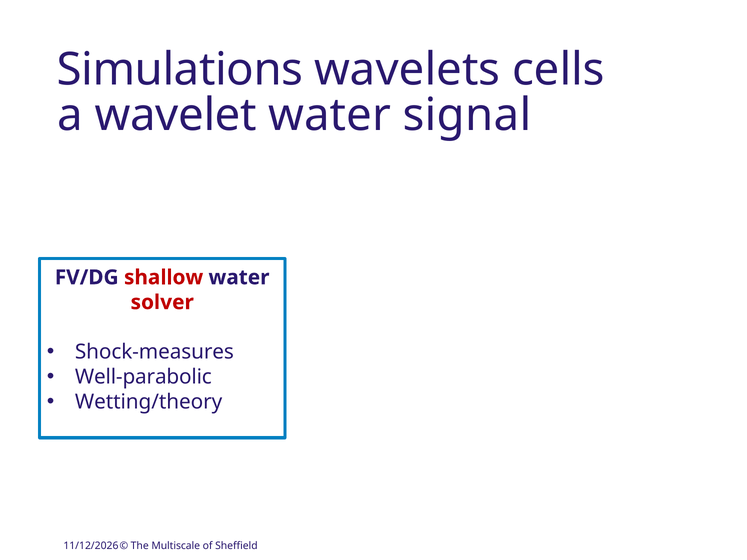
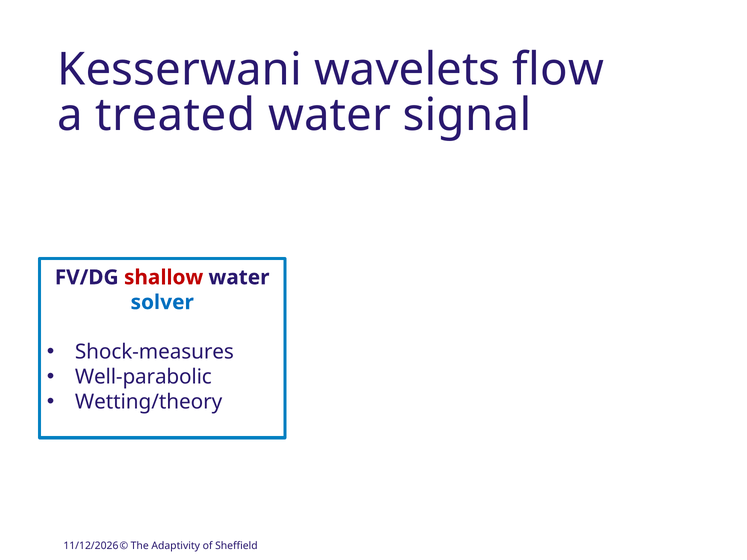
Simulations: Simulations -> Kesserwani (180, 70)
cells: cells -> flow (558, 70)
wavelet: wavelet -> treated (175, 115)
solver colour: red -> blue (162, 302)
Multiscale: Multiscale -> Adaptivity (176, 546)
